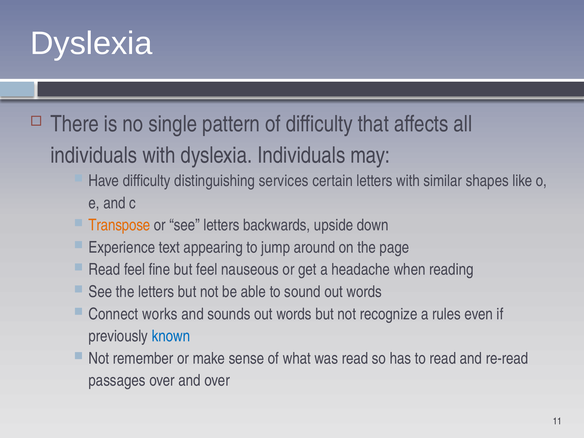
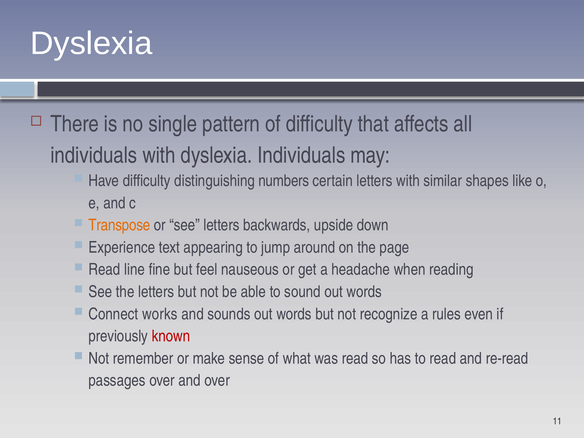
services: services -> numbers (284, 181)
Read feel: feel -> line (134, 270)
known colour: blue -> red (171, 336)
